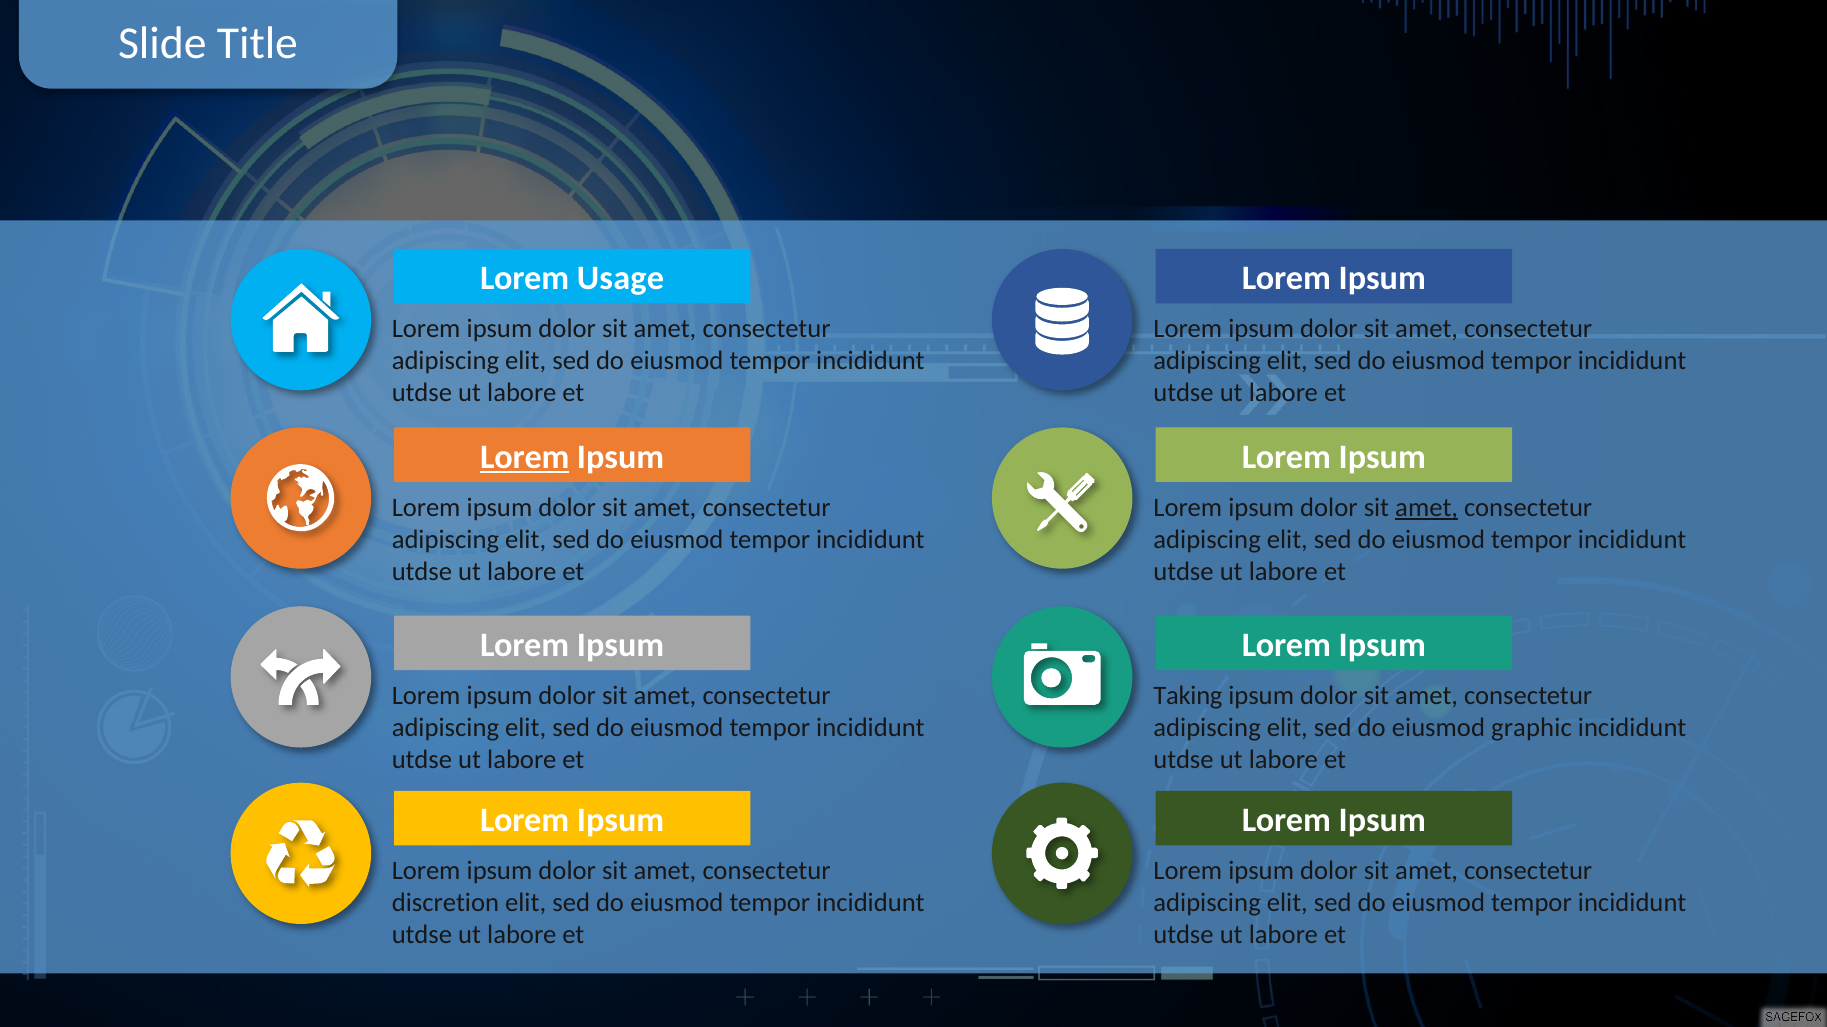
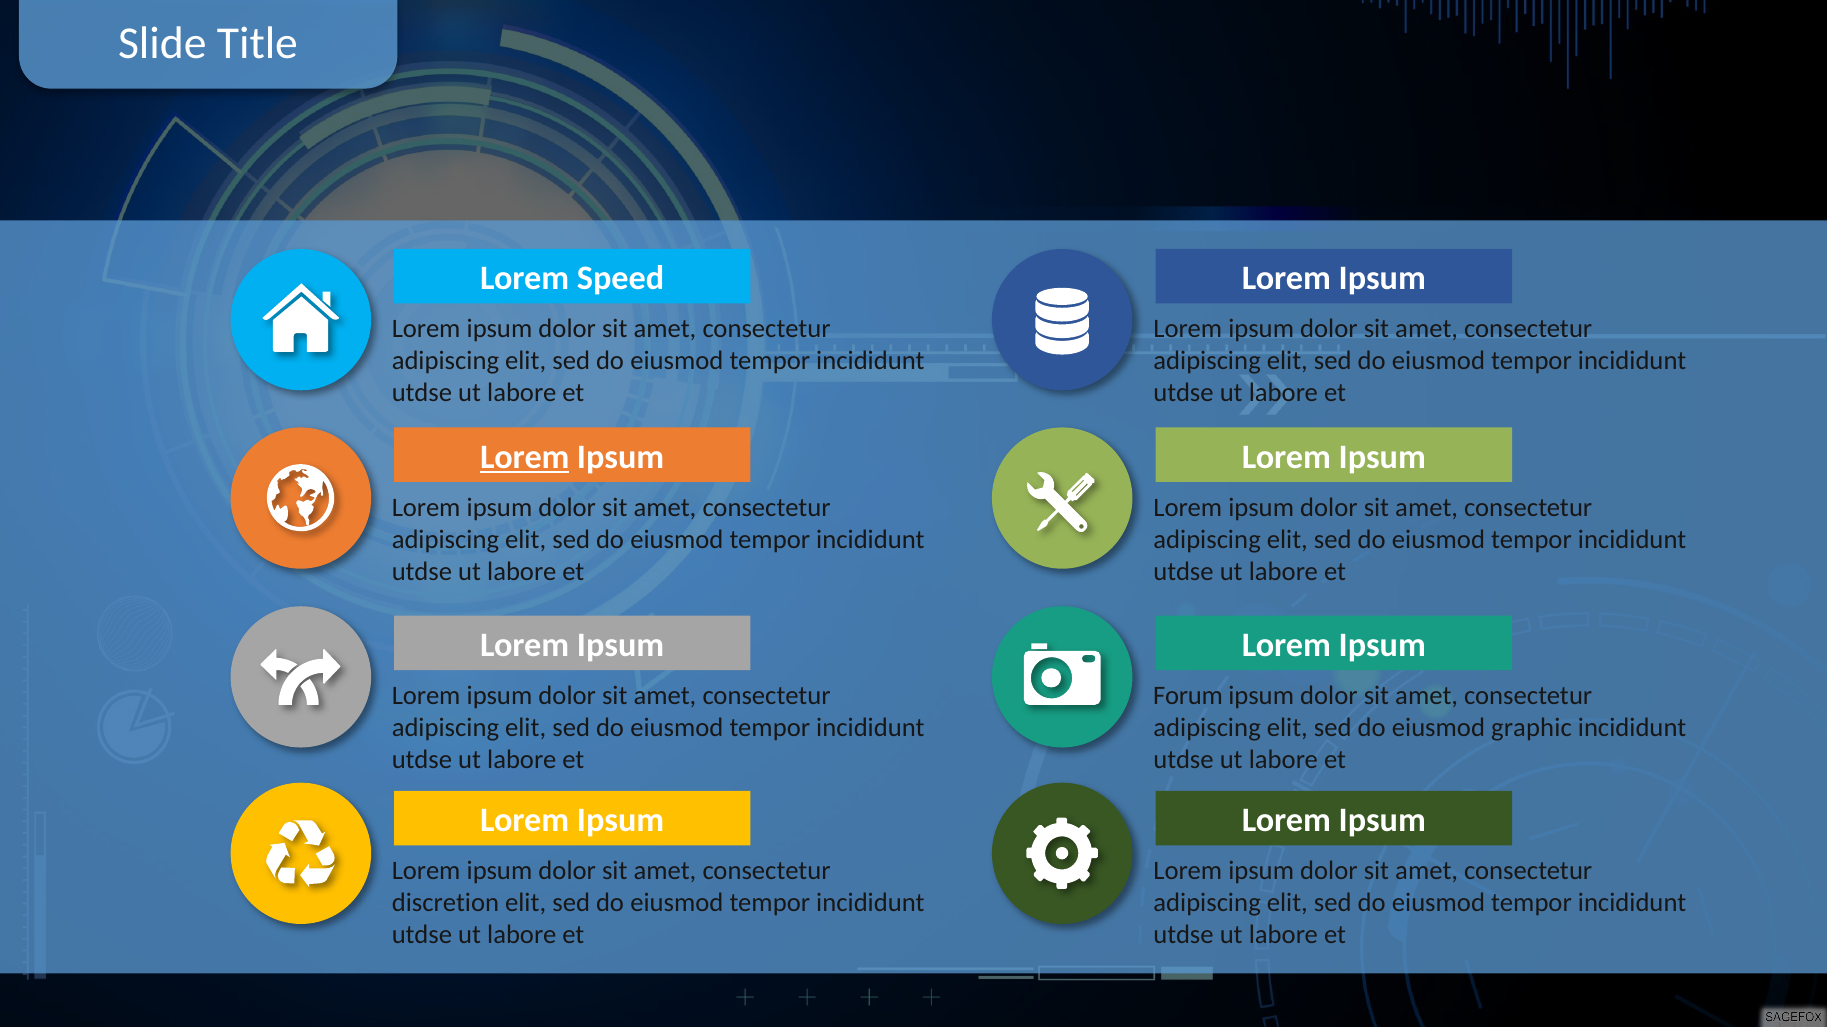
Usage: Usage -> Speed (621, 279)
amet underline: present -> none (1427, 508)
Taking: Taking -> Forum (1188, 696)
